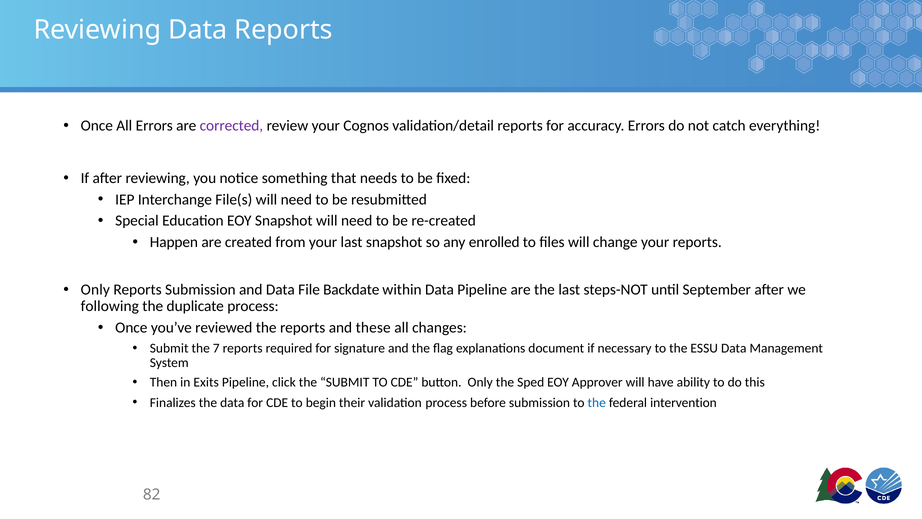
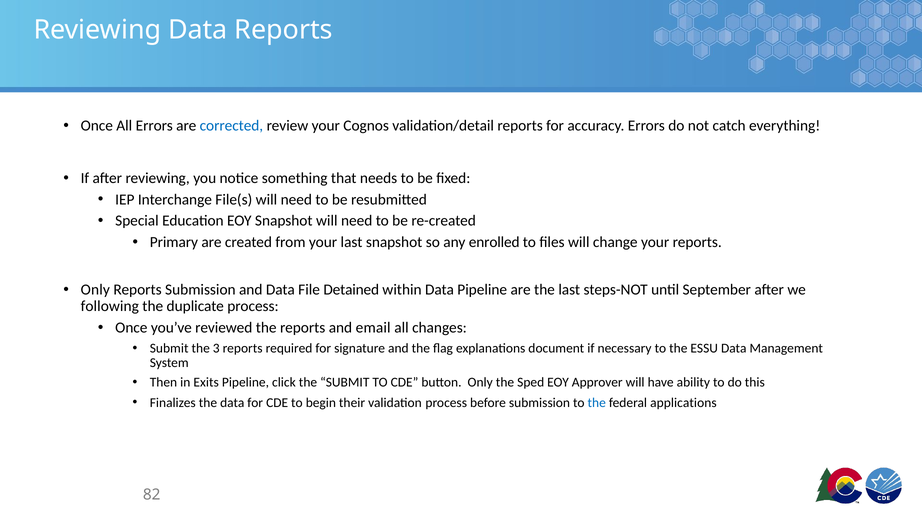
corrected colour: purple -> blue (231, 126)
Happen: Happen -> Primary (174, 242)
Backdate: Backdate -> Detained (351, 290)
these: these -> email (373, 328)
7: 7 -> 3 (216, 348)
intervention: intervention -> applications (683, 403)
